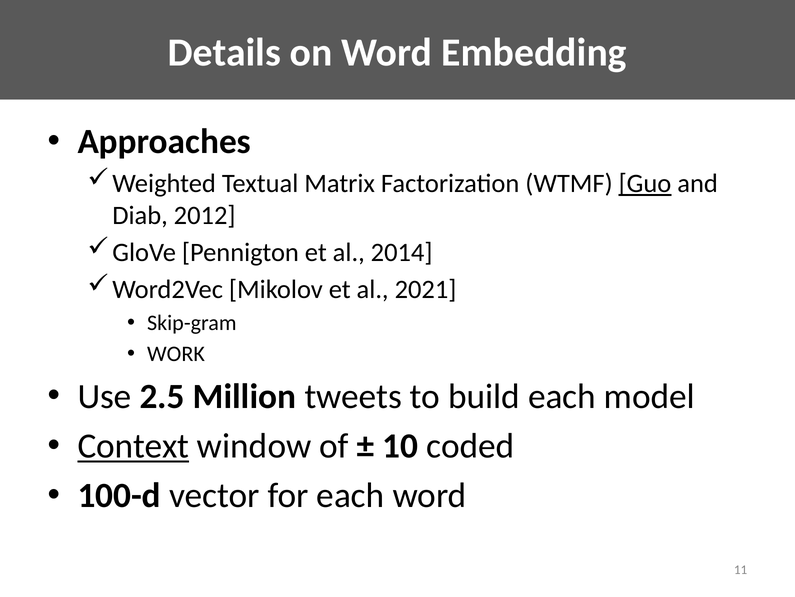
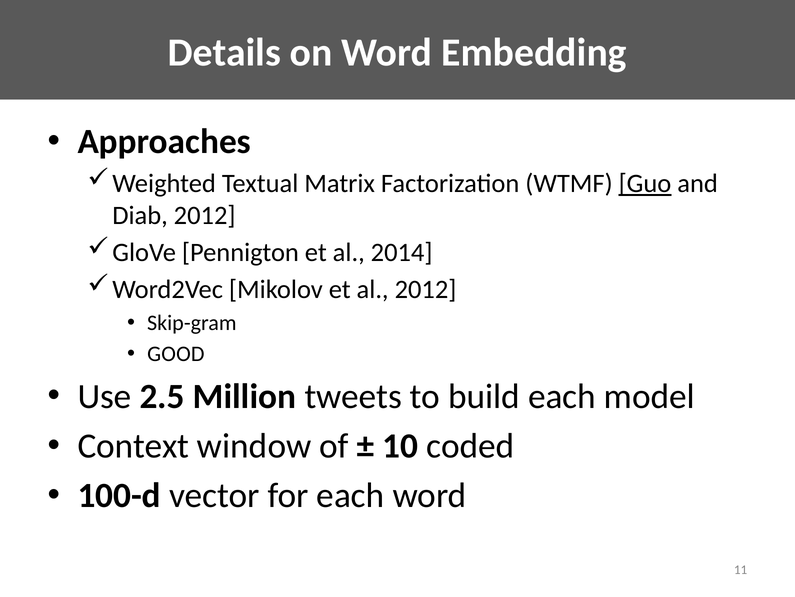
al 2021: 2021 -> 2012 (426, 289)
WORK: WORK -> GOOD (176, 354)
Context underline: present -> none (133, 446)
